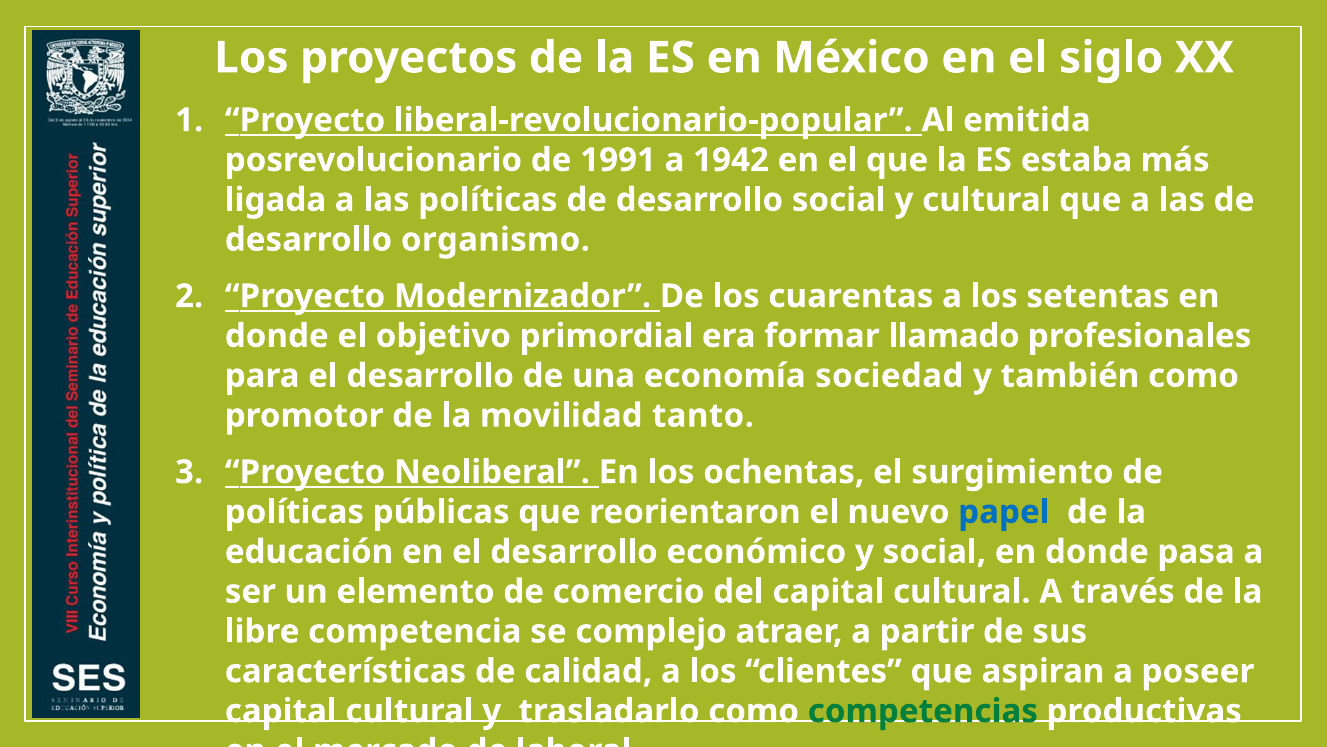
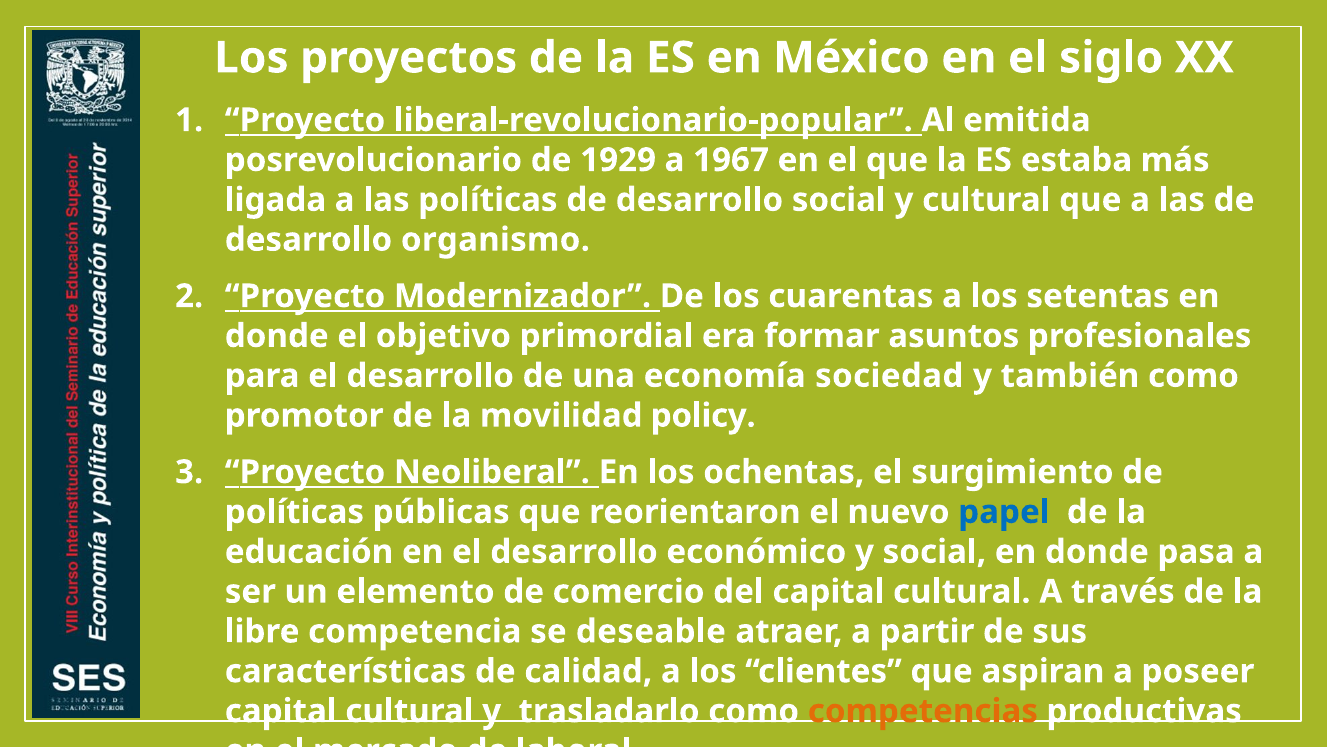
1991: 1991 -> 1929 (618, 160)
1942: 1942 -> 1967 (731, 160)
llamado: llamado -> asuntos (954, 336)
tanto: tanto -> policy (703, 415)
complejo: complejo -> deseable (651, 631)
competencias colour: green -> orange (923, 711)
